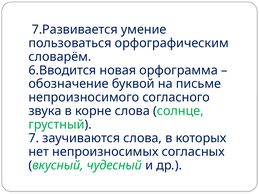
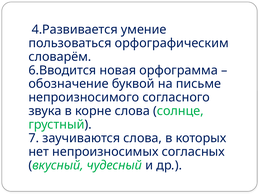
7.Развивается: 7.Развивается -> 4.Развивается (75, 30)
